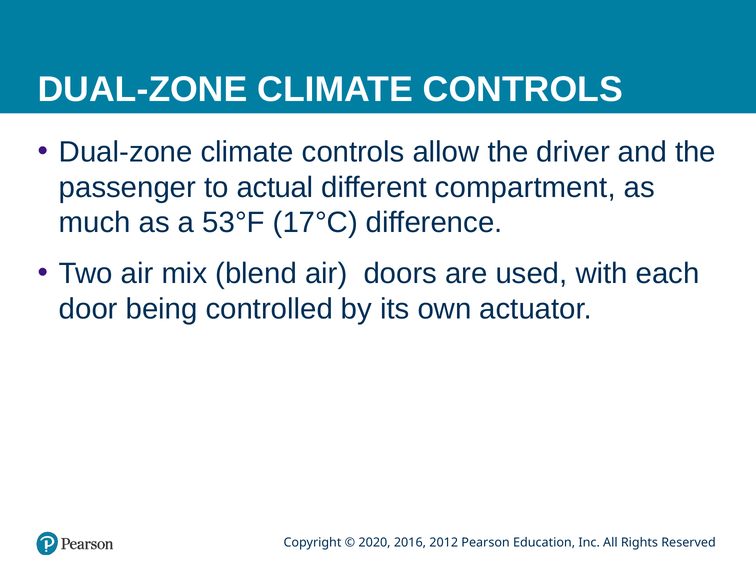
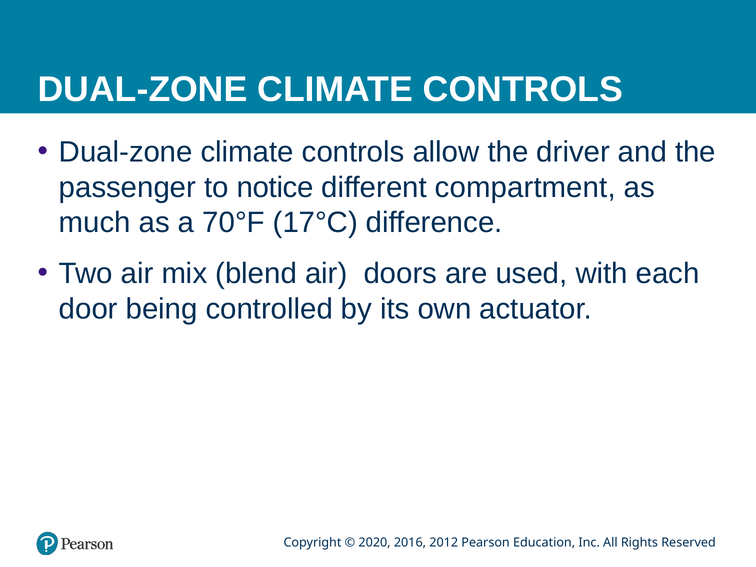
actual: actual -> notice (275, 187)
53°F: 53°F -> 70°F (233, 223)
